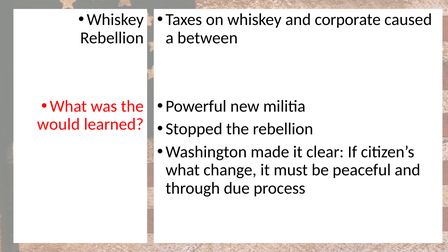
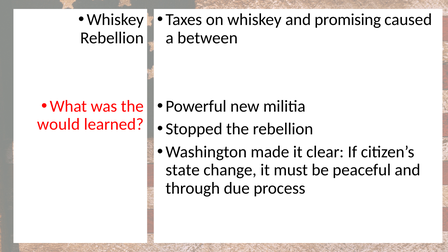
corporate: corporate -> promising (348, 20)
what: what -> state (183, 170)
